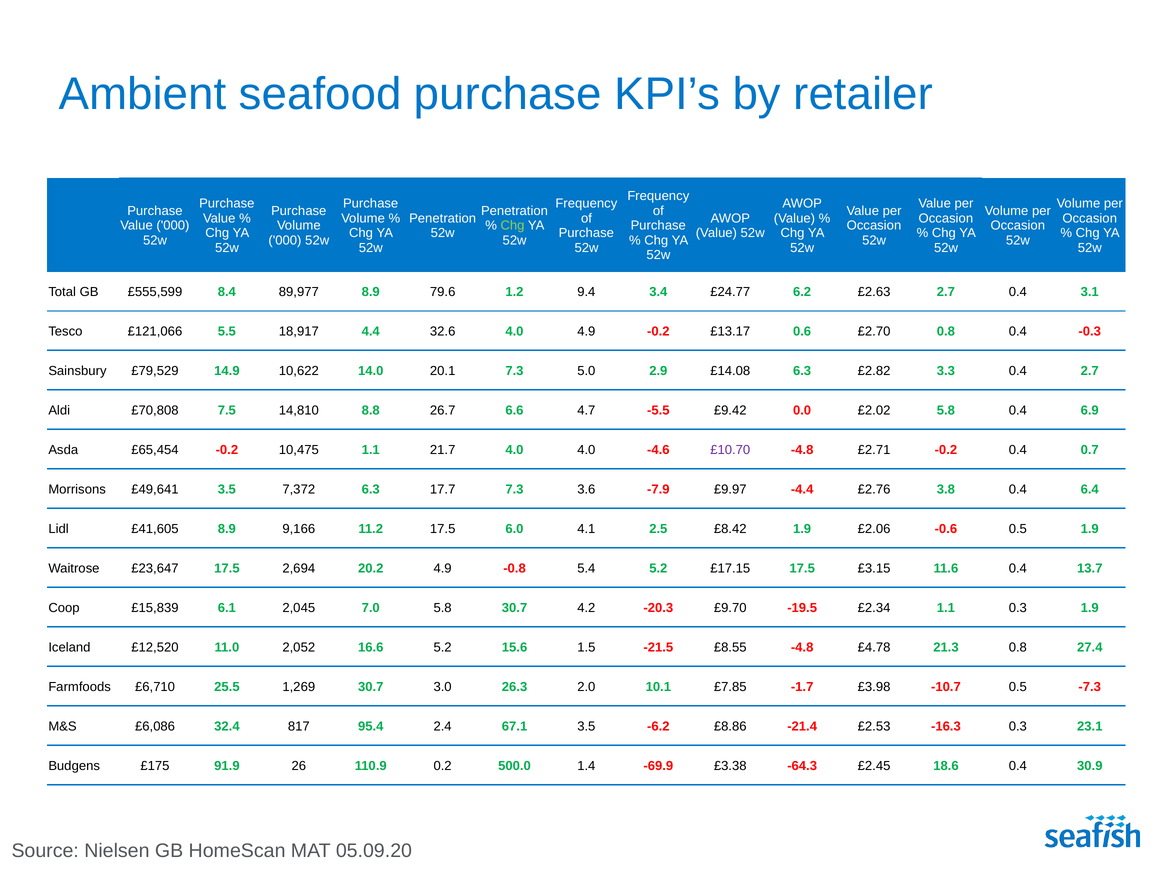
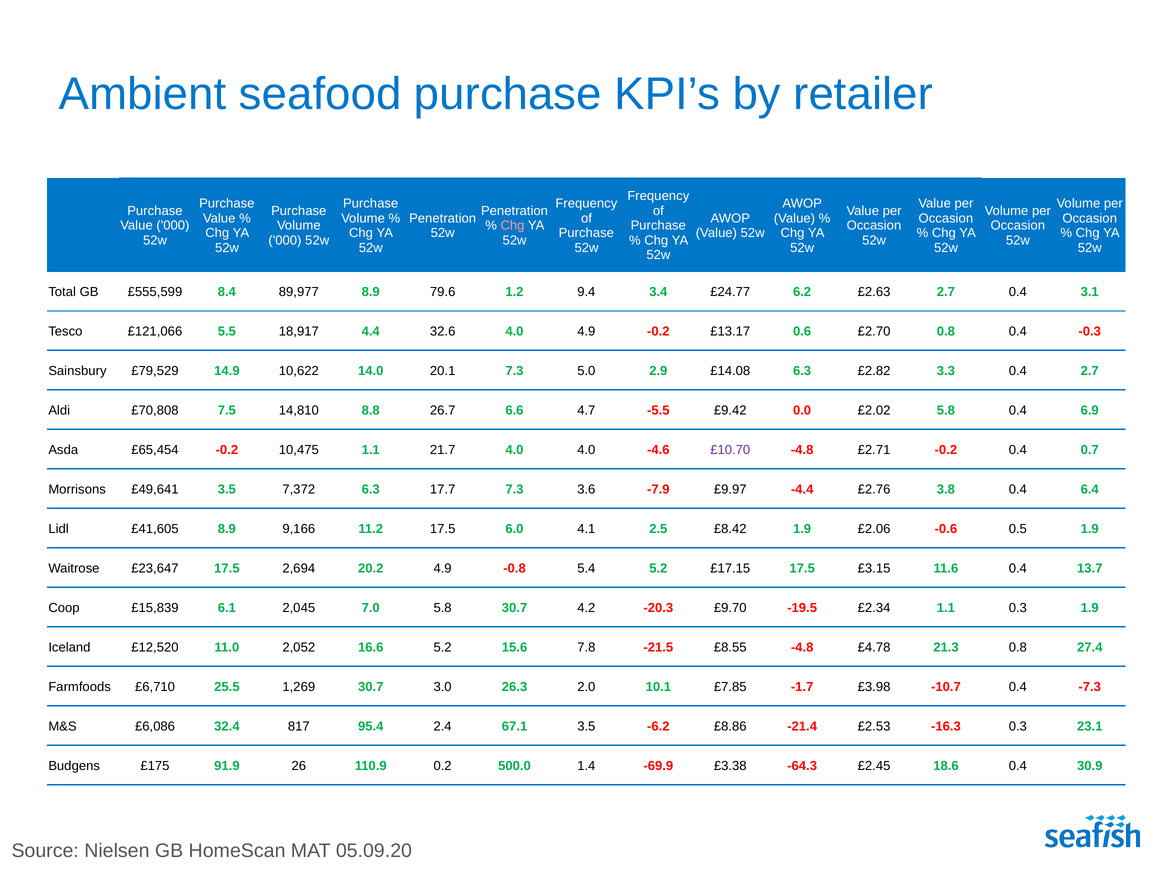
Chg colour: light green -> pink (512, 226)
1.5: 1.5 -> 7.8 (586, 647)
-10.7 0.5: 0.5 -> 0.4 (1018, 687)
